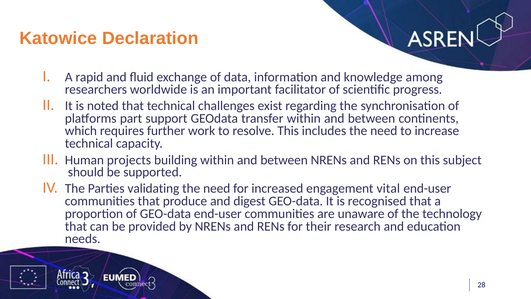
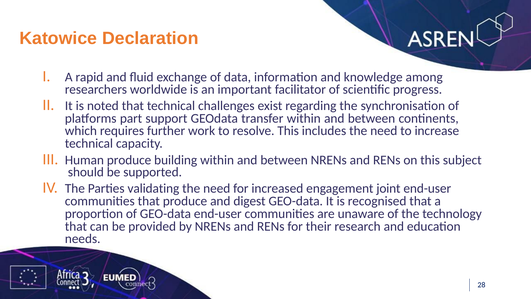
Human projects: projects -> produce (129, 160)
vital: vital -> joint (388, 188)
